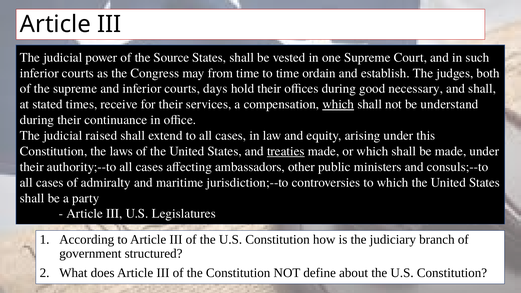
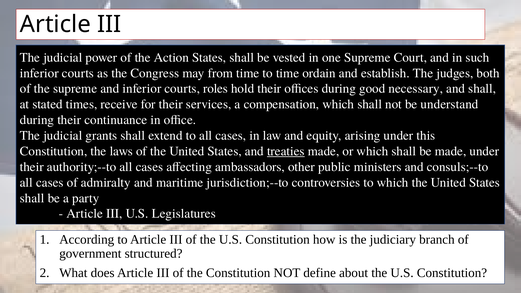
Source: Source -> Action (171, 57)
days: days -> roles (216, 89)
which underline: present -> none (338, 104)
raised: raised -> grants (101, 136)
